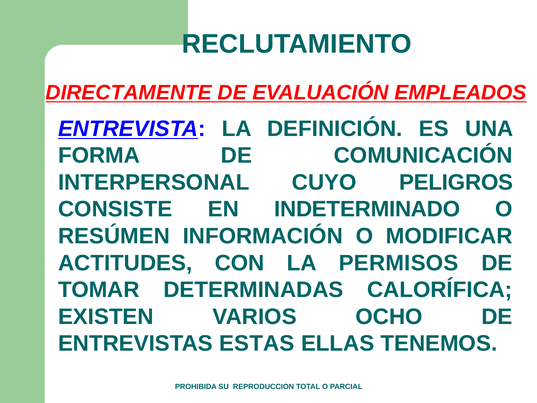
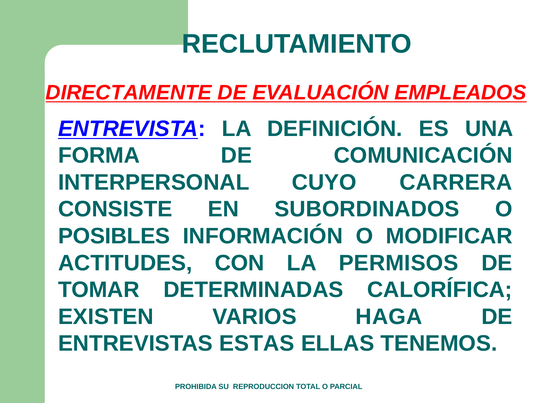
PELIGROS: PELIGROS -> CARRERA (456, 182)
INDETERMINADO: INDETERMINADO -> SUBORDINADOS (367, 209)
RESÚMEN: RESÚMEN -> POSIBLES (114, 236)
OCHO: OCHO -> HAGA (389, 317)
